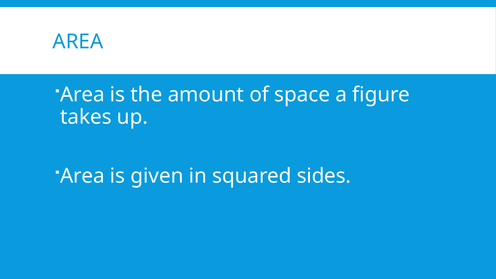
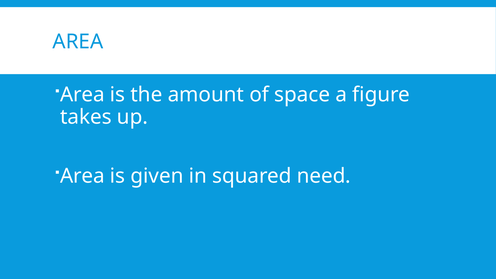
sides: sides -> need (324, 176)
